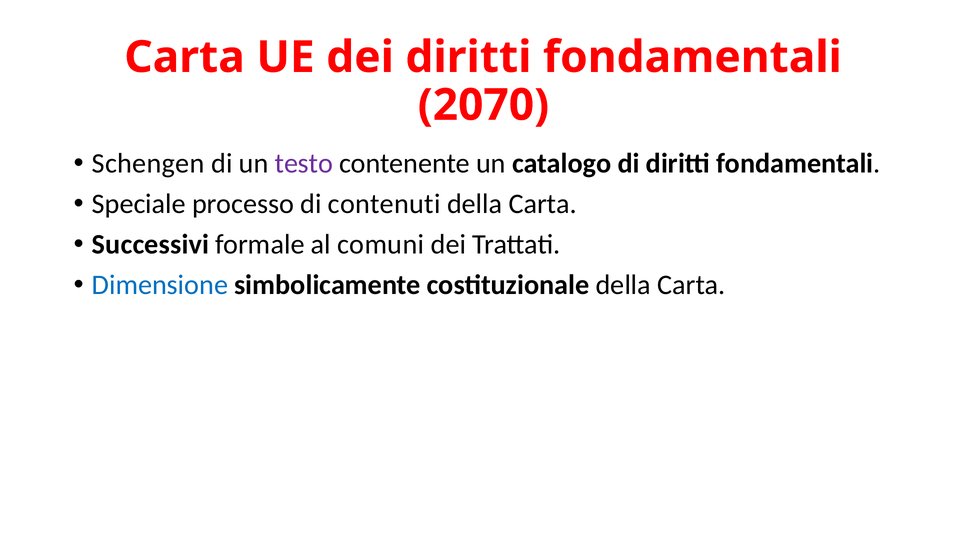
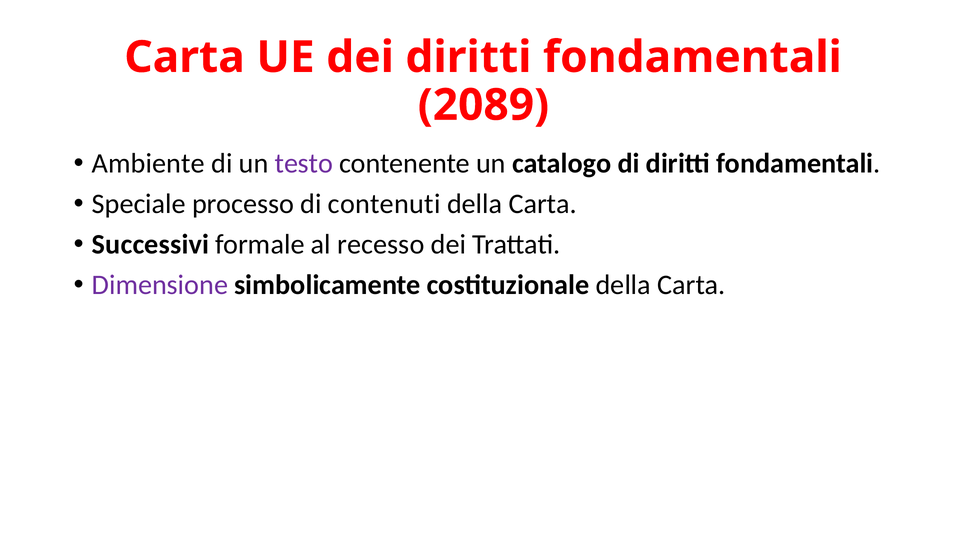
2070: 2070 -> 2089 (483, 105)
Schengen: Schengen -> Ambiente (148, 163)
comuni: comuni -> recesso (381, 245)
Dimensione colour: blue -> purple (160, 285)
